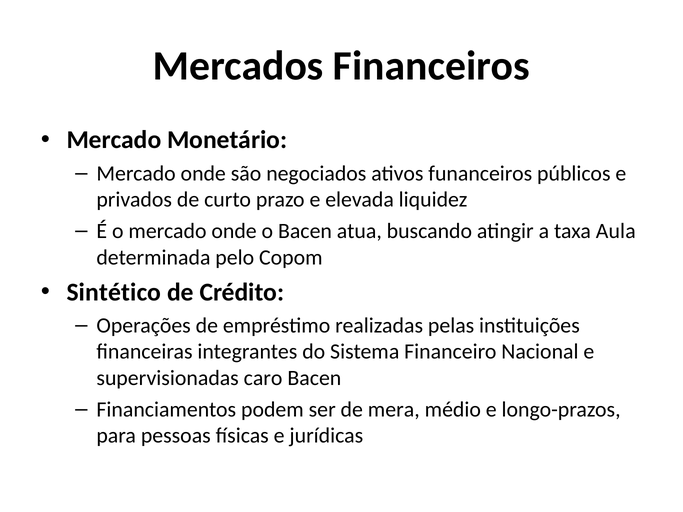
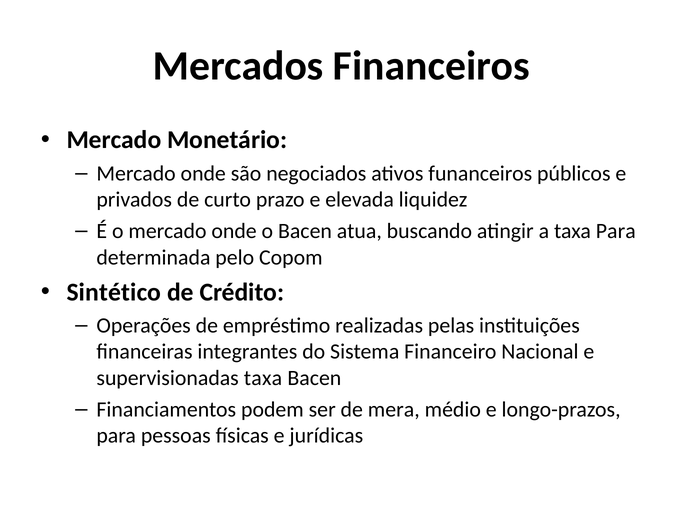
taxa Aula: Aula -> Para (616, 231)
supervisionadas caro: caro -> taxa (263, 378)
